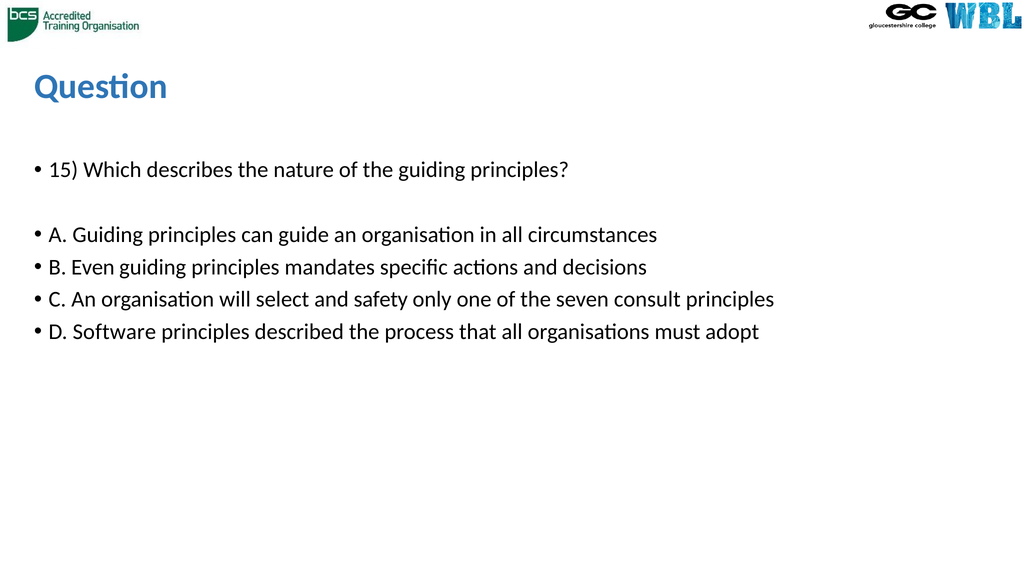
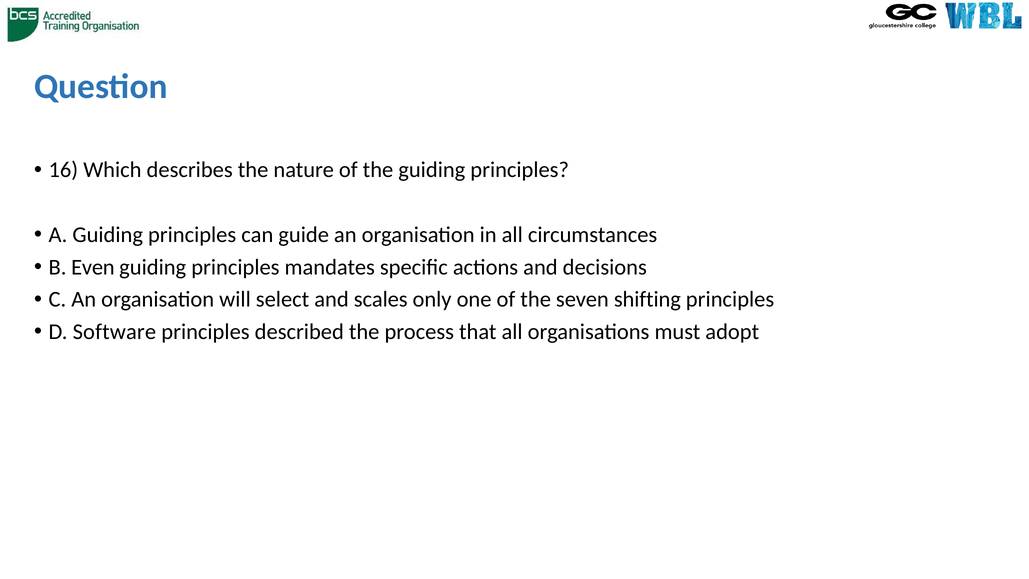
15: 15 -> 16 (63, 170)
safety: safety -> scales (381, 299)
consult: consult -> shifting (647, 299)
